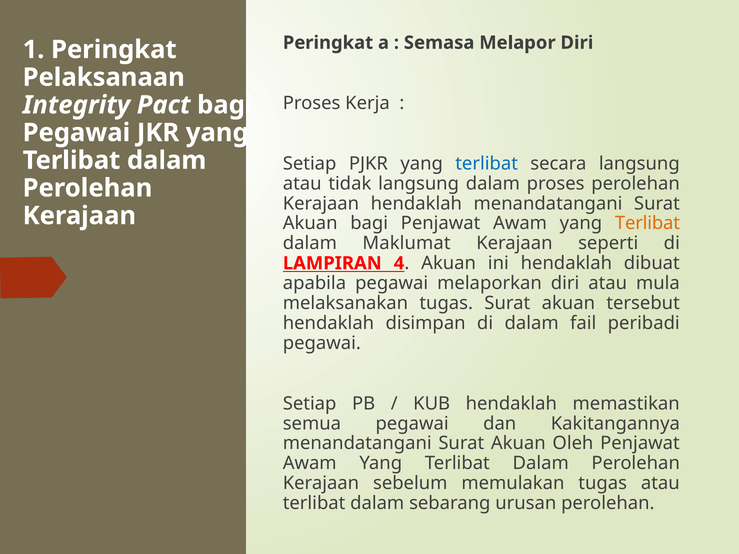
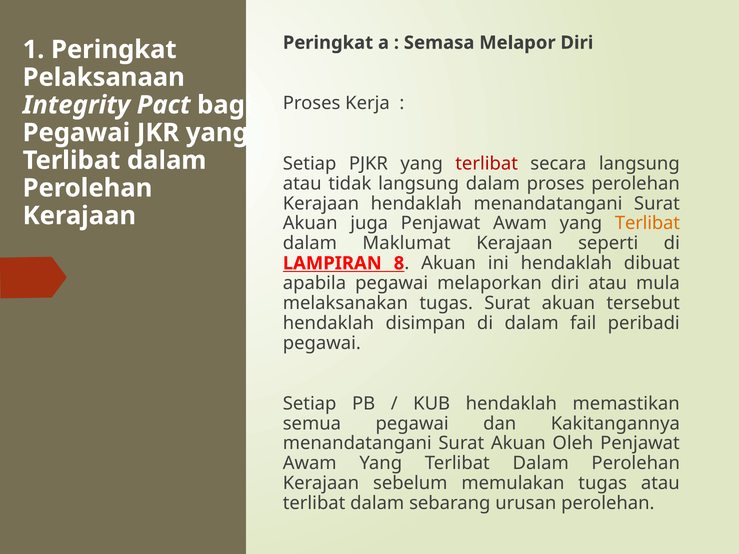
terlibat colour: blue -> red (487, 164)
Akuan bagi: bagi -> juga (369, 223)
4: 4 -> 8 (399, 263)
